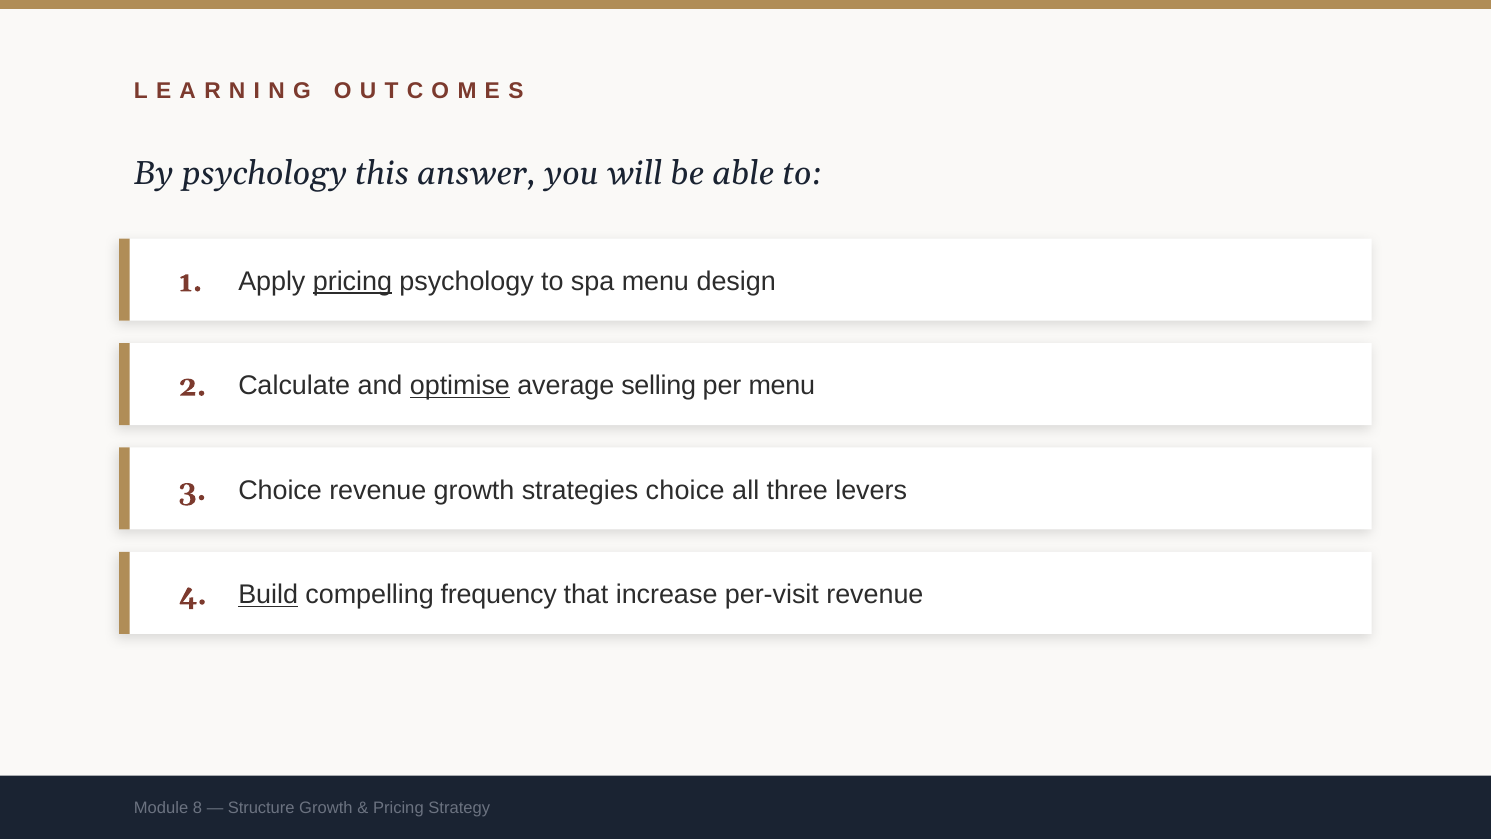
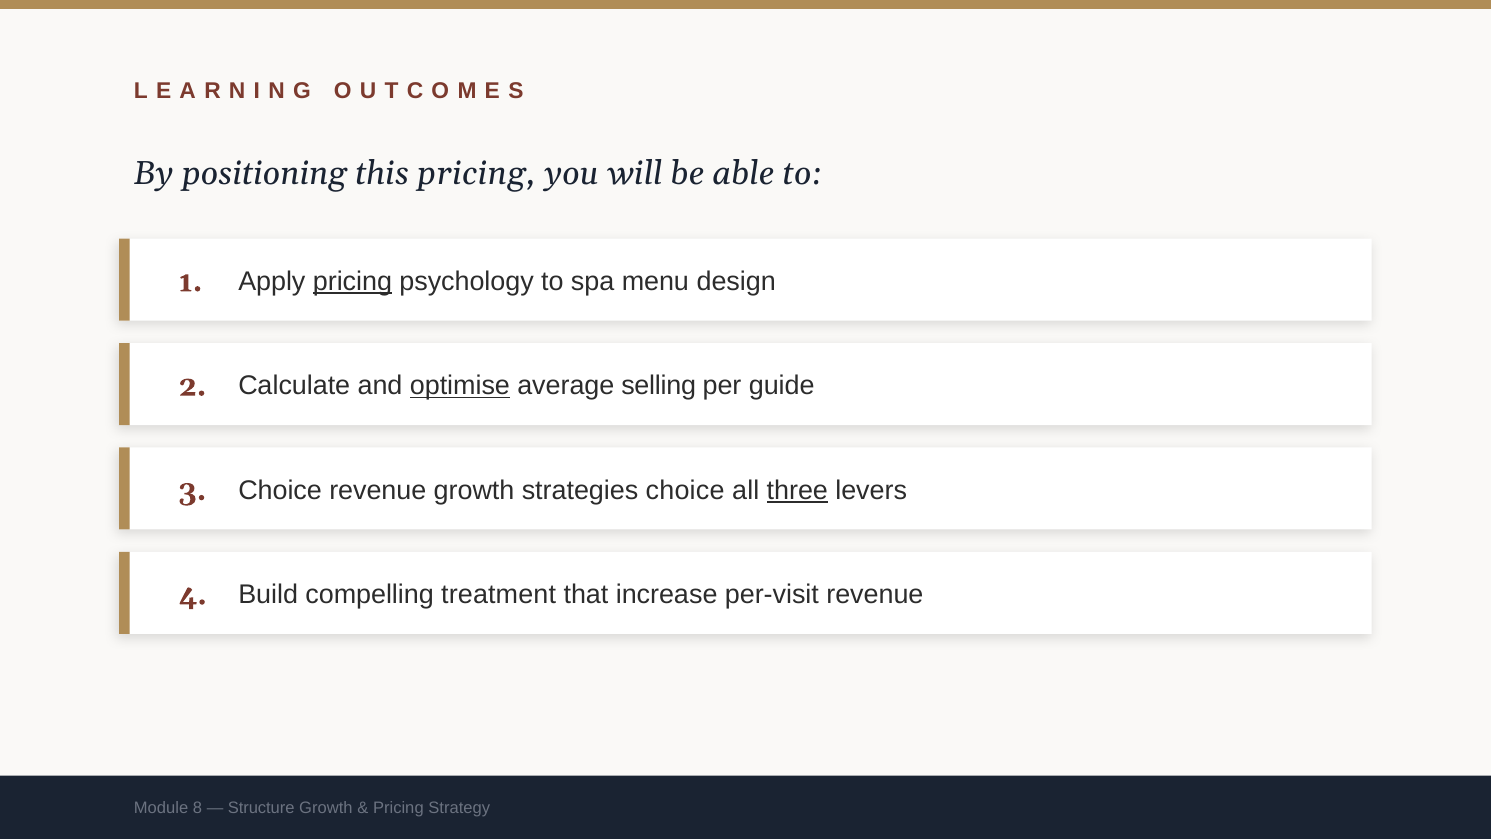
By psychology: psychology -> positioning (265, 174)
this answer: answer -> pricing (476, 174)
per menu: menu -> guide (782, 386)
three underline: none -> present (797, 490)
Build underline: present -> none (268, 595)
frequency: frequency -> treatment (499, 595)
